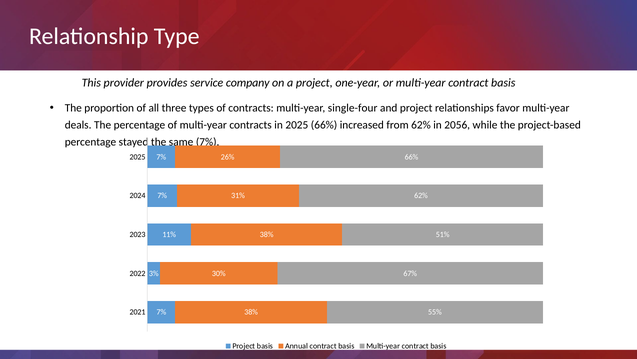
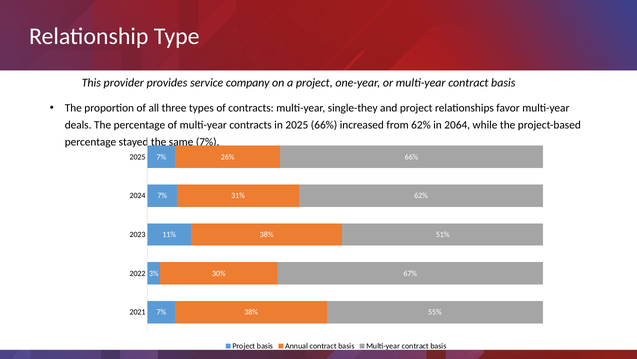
single-four: single-four -> single-they (353, 108)
2056: 2056 -> 2064 (457, 125)
